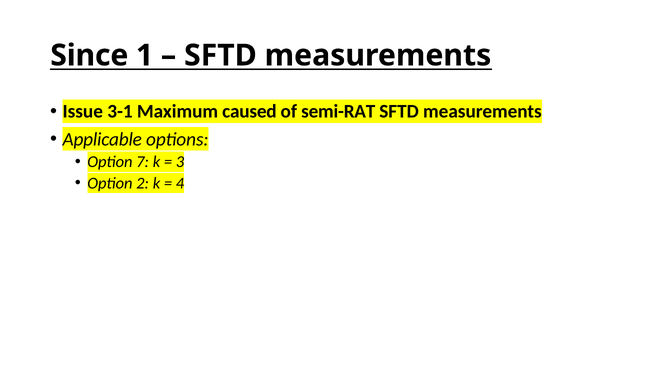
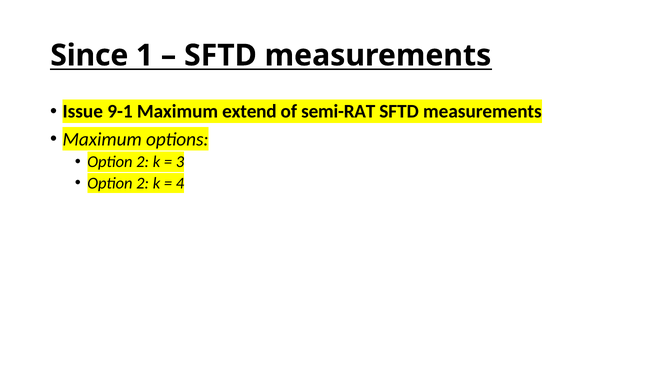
3-1: 3-1 -> 9-1 (120, 111)
caused: caused -> extend (249, 111)
Applicable: Applicable -> Maximum (102, 139)
7: 7 -> 2 (143, 162)
